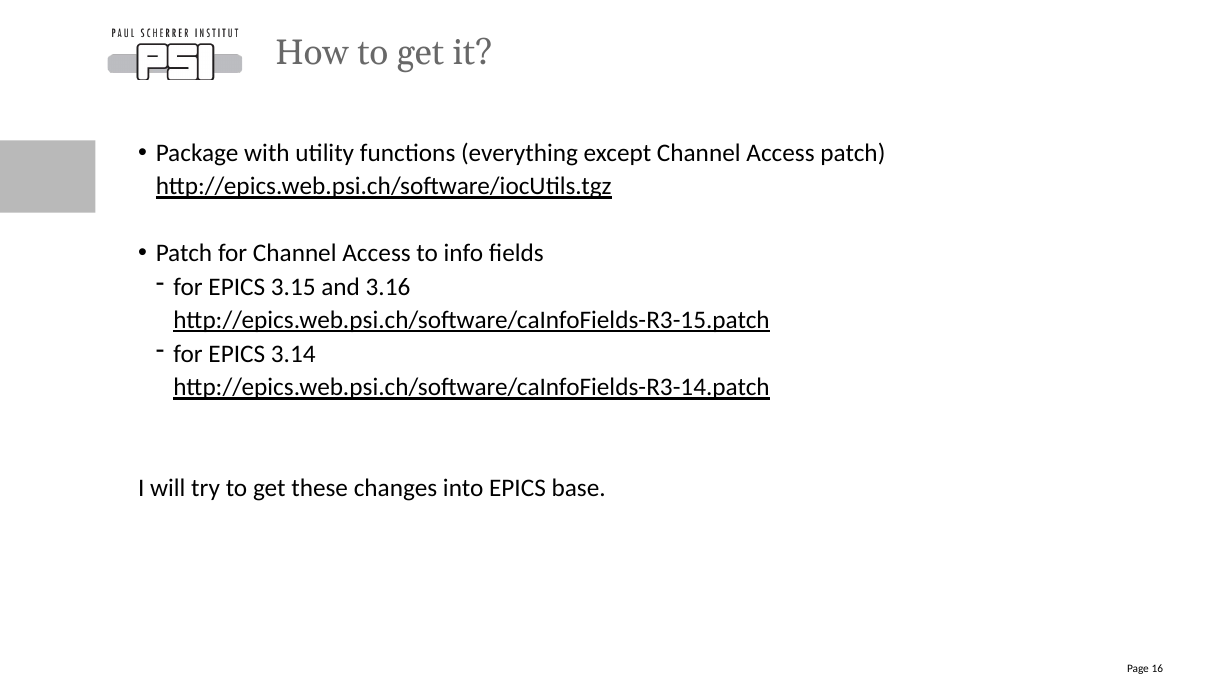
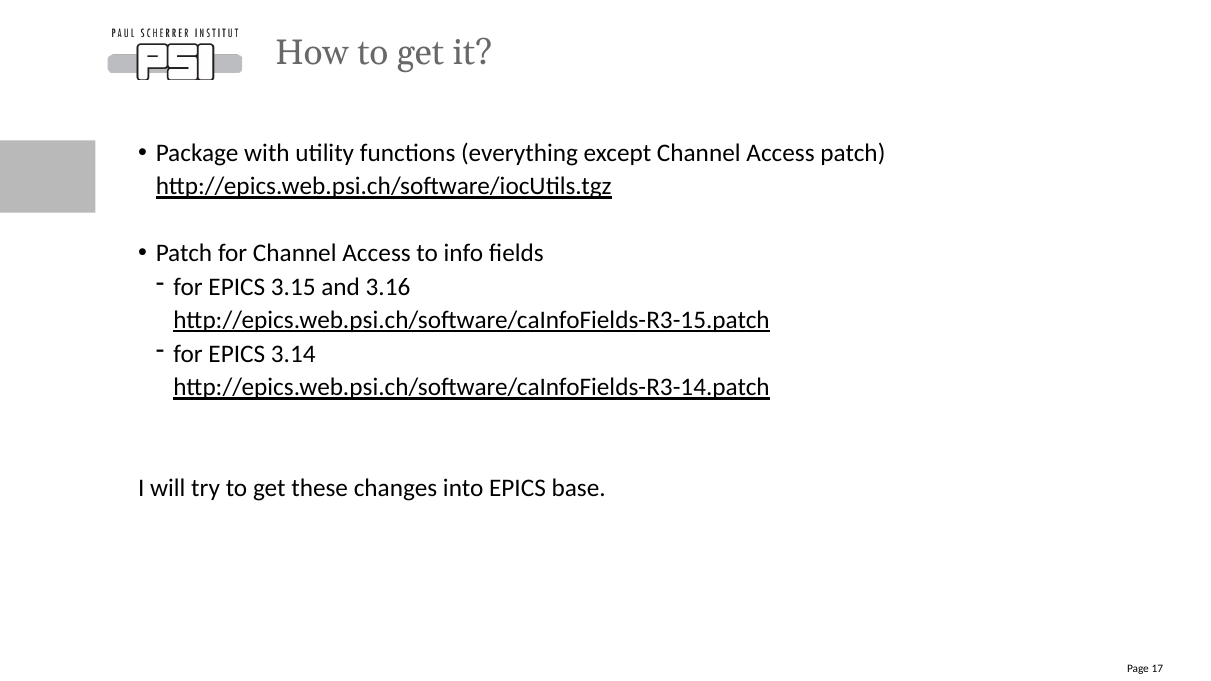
16: 16 -> 17 (1157, 669)
